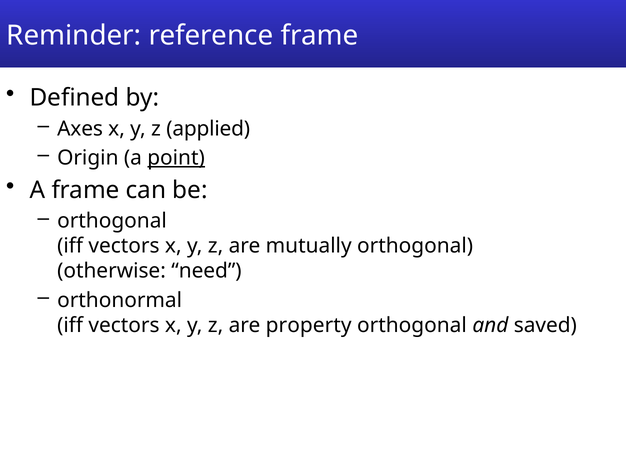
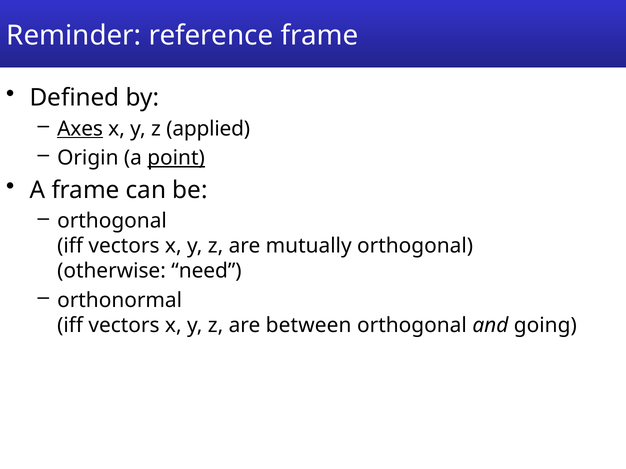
Axes underline: none -> present (80, 129)
property: property -> between (309, 326)
saved: saved -> going (545, 326)
